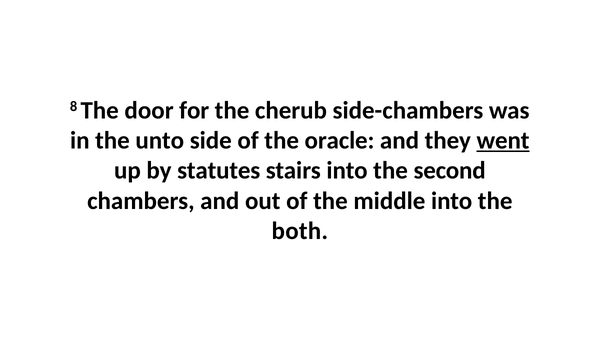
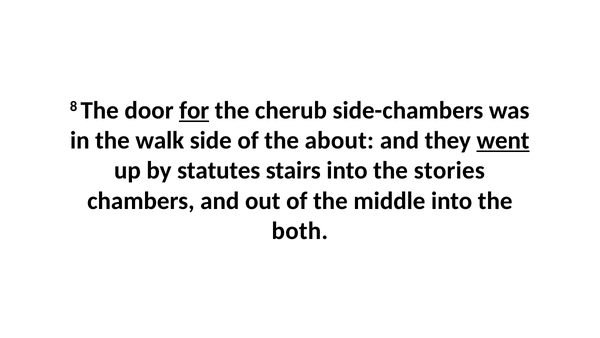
for underline: none -> present (194, 110)
unto: unto -> walk (160, 140)
oracle: oracle -> about (339, 140)
second: second -> stories (449, 170)
